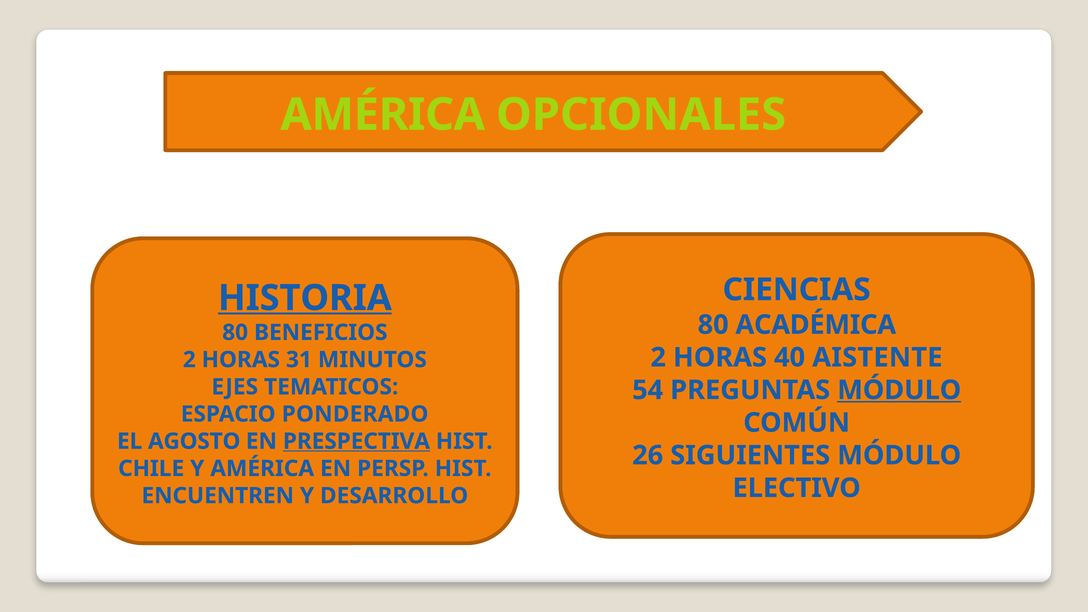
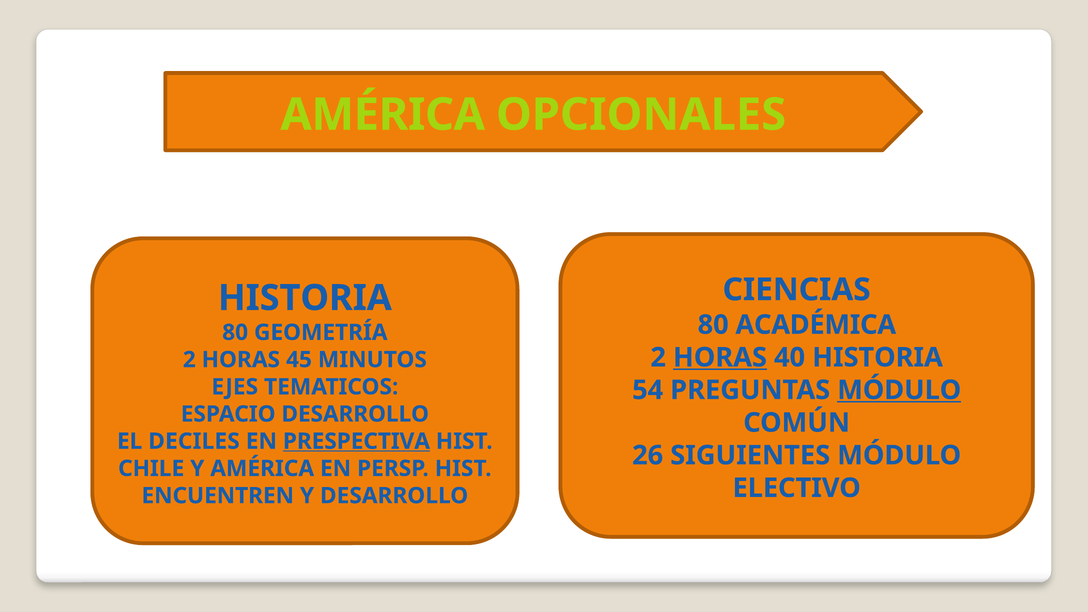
HISTORIA underline: present -> none (305, 298)
BENEFICIOS: BENEFICIOS -> GEOMETRÍA (321, 332)
HORAS underline: none -> present (720, 357)
40 AISTENTE: AISTENTE -> HISTORIA (878, 357)
31: 31 -> 45 (299, 360)
ESPACIO PONDERADO: PONDERADO -> DESARROLLO (355, 414)
AGOSTO: AGOSTO -> DECILES (194, 441)
